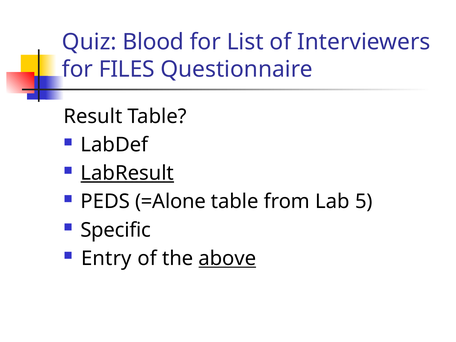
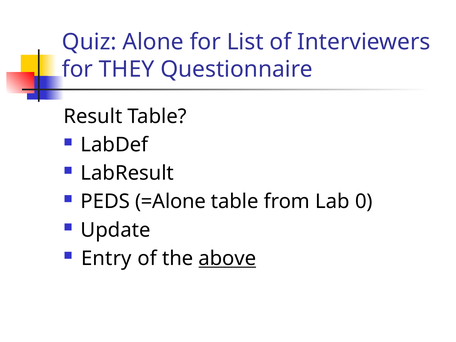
Blood: Blood -> Alone (153, 42)
FILES: FILES -> THEY (127, 69)
LabResult underline: present -> none (127, 173)
5: 5 -> 0 (364, 202)
Specific: Specific -> Update (116, 230)
